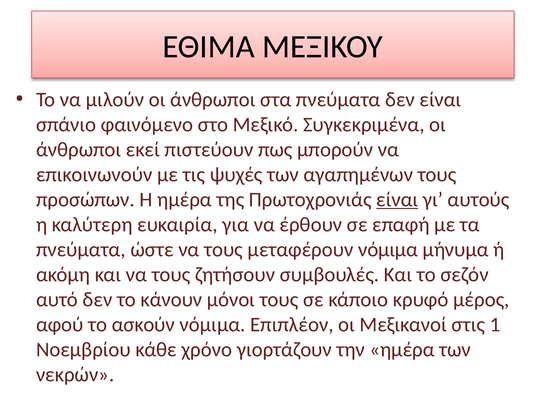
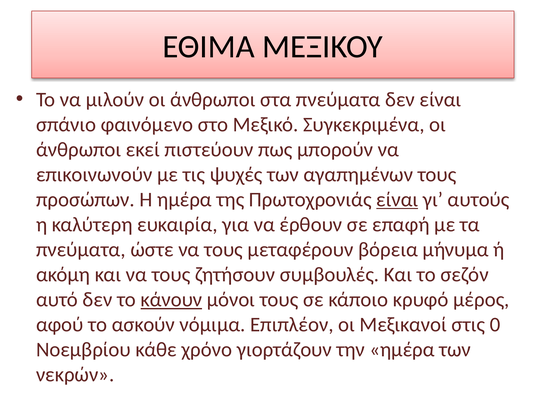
μεταφέρουν νόμιμα: νόμιμα -> βόρεια (388, 250)
κάνουν underline: none -> present (171, 300)
1: 1 -> 0 (495, 325)
